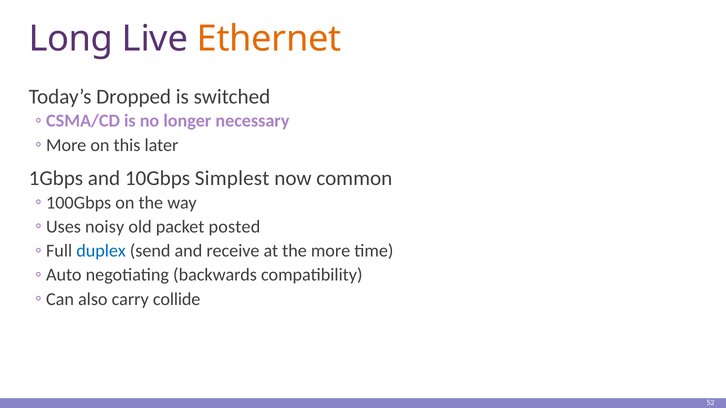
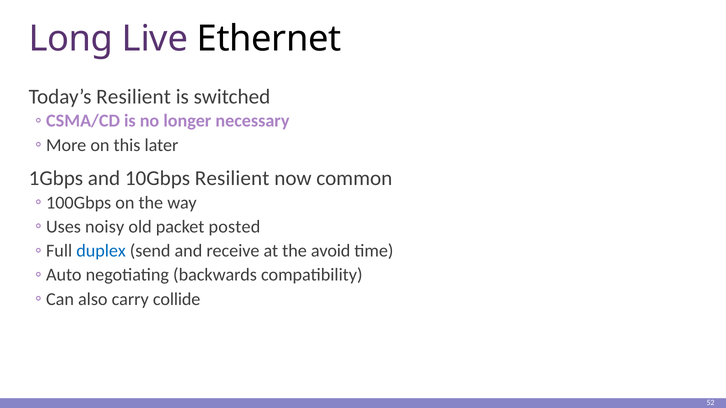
Ethernet colour: orange -> black (269, 39)
Today’s Dropped: Dropped -> Resilient (134, 97)
10Gbps Simplest: Simplest -> Resilient (232, 178)
more: more -> avoid (331, 251)
